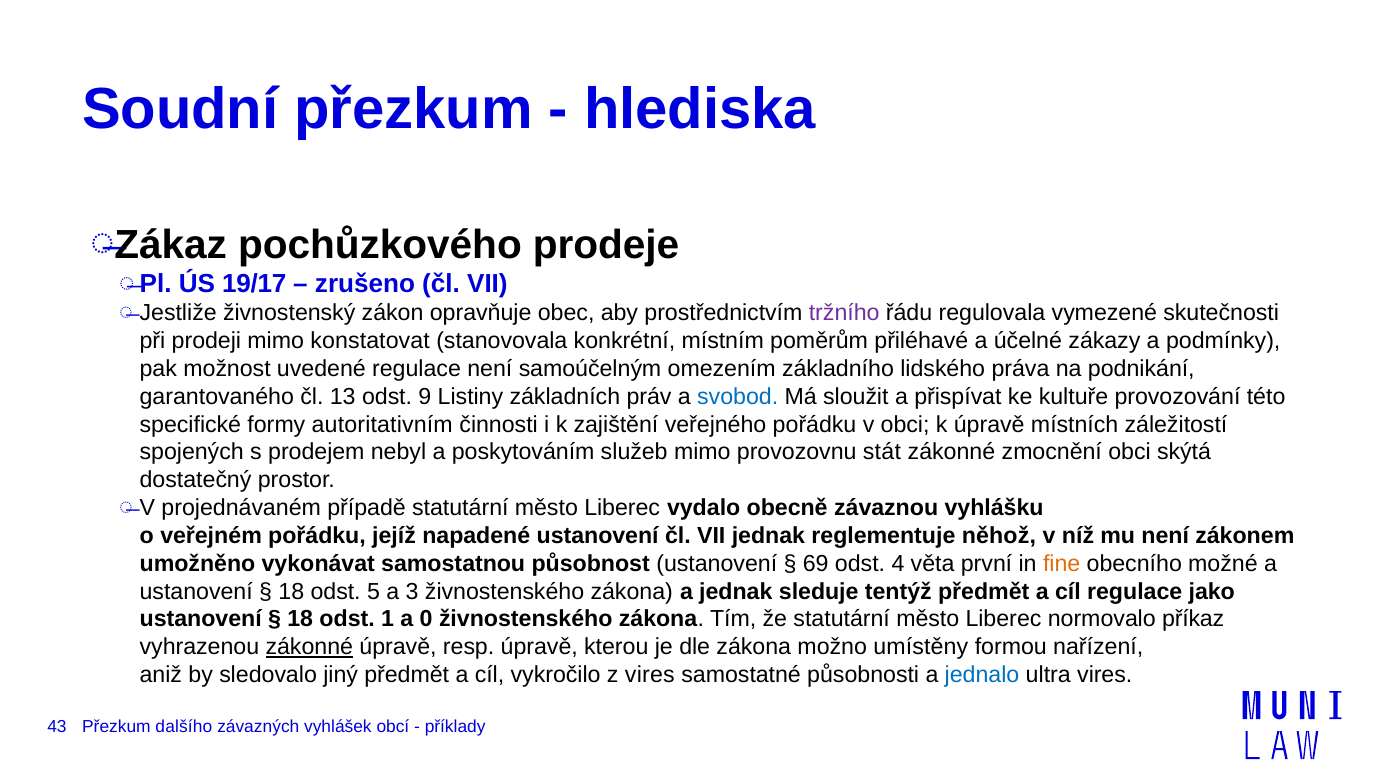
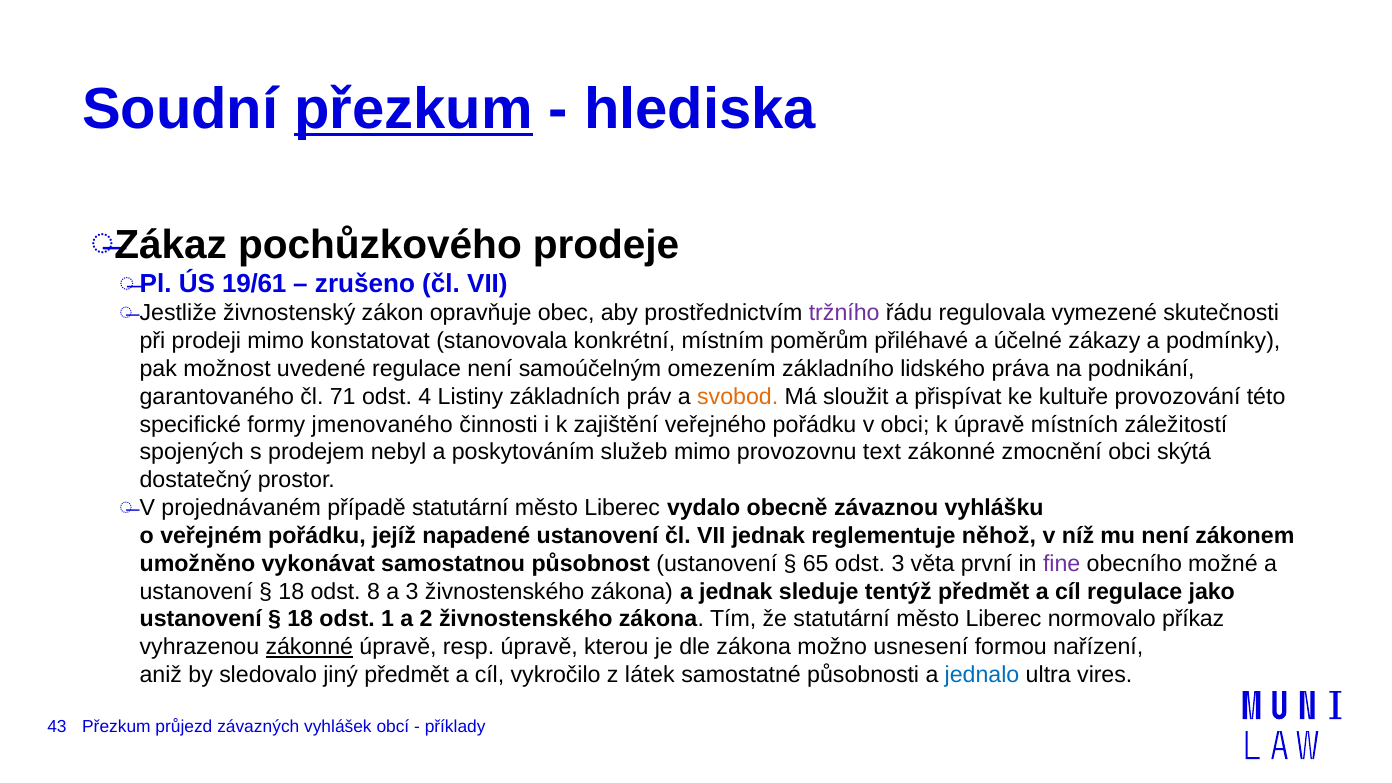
přezkum underline: none -> present (414, 109)
19/17: 19/17 -> 19/61 (254, 284)
13: 13 -> 71 (343, 397)
9: 9 -> 4 (425, 397)
svobod colour: blue -> orange (738, 397)
autoritativním: autoritativním -> jmenovaného (382, 424)
stát: stát -> text (882, 452)
69: 69 -> 65 (816, 564)
odst 4: 4 -> 3 (898, 564)
fine colour: orange -> purple (1062, 564)
5: 5 -> 8 (373, 591)
0: 0 -> 2 (426, 619)
umístěny: umístěny -> usnesení (921, 647)
z vires: vires -> látek (650, 675)
dalšího: dalšího -> průjezd (184, 727)
